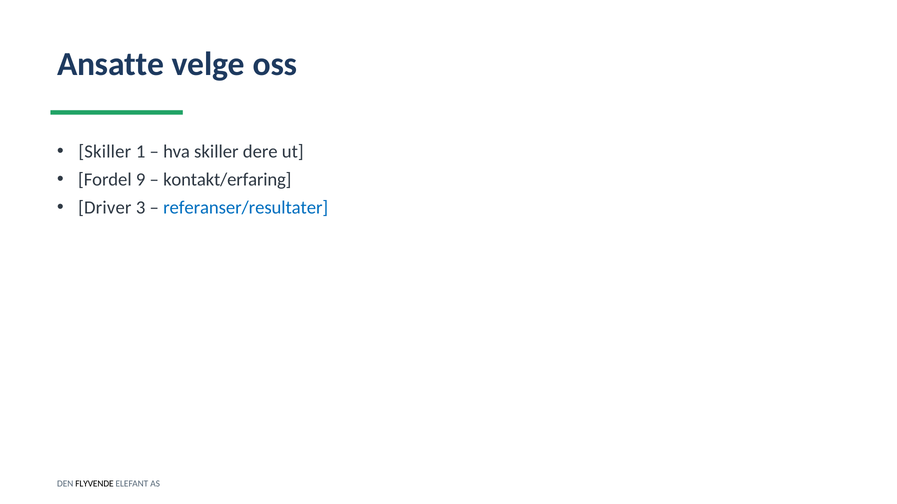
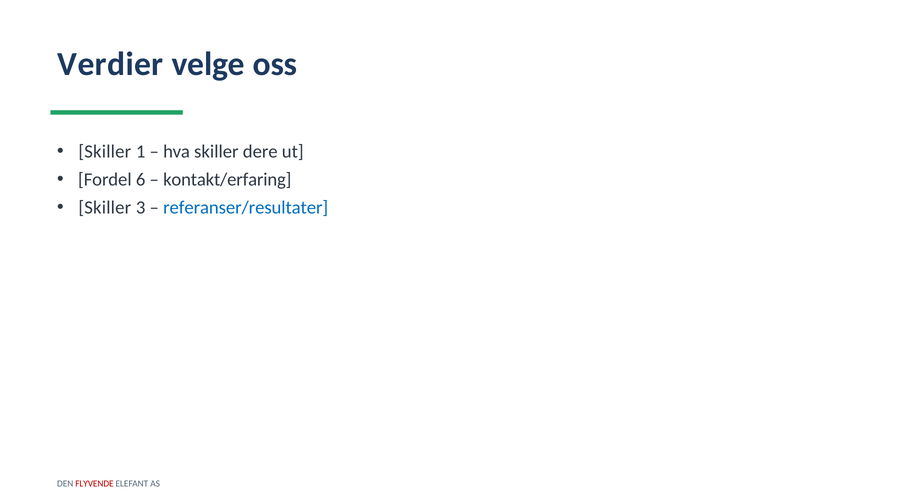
Ansatte: Ansatte -> Verdier (110, 64)
9: 9 -> 6 (141, 180)
Driver: Driver -> Skiller (105, 208)
FLYVENDE colour: black -> red (94, 484)
